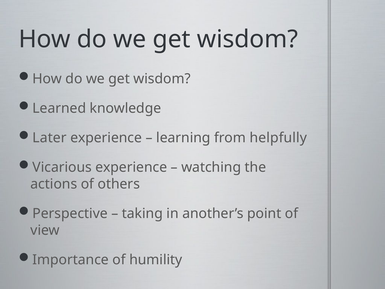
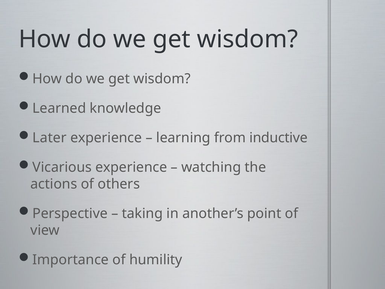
helpfully: helpfully -> inductive (278, 138)
